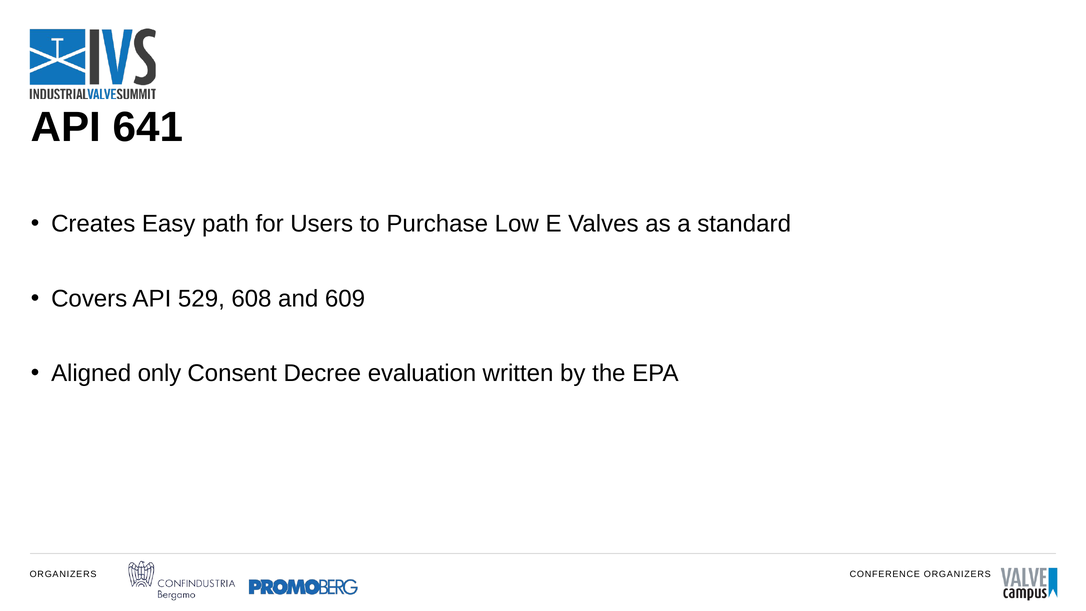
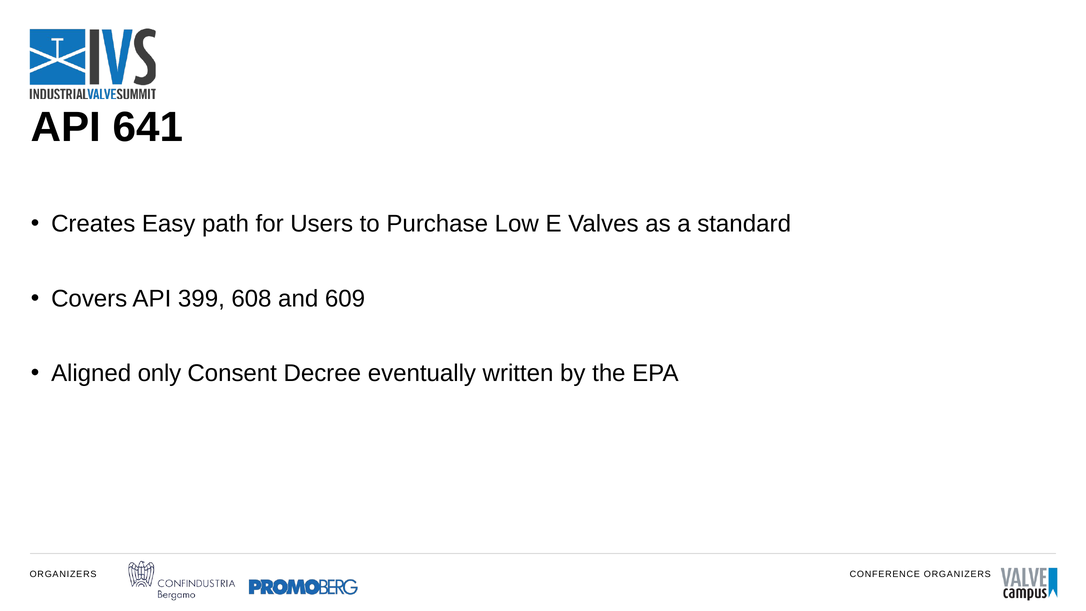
529: 529 -> 399 (201, 299)
evaluation: evaluation -> eventually (422, 373)
